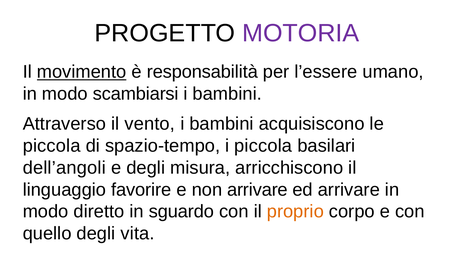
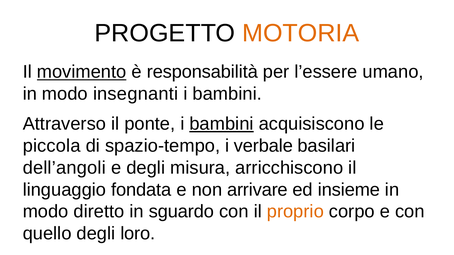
MOTORIA colour: purple -> orange (301, 33)
modo scambiarsi: scambiarsi -> insegnanti (136, 94)
vento: vento -> ponte (150, 124)
bambini underline: none -> present (222, 124)
i piccola: piccola -> verbale (263, 146)
favorire: favorire -> fondata (141, 190)
ed arrivare: arrivare -> insieme (349, 190)
degli vita: vita -> loro (138, 234)
